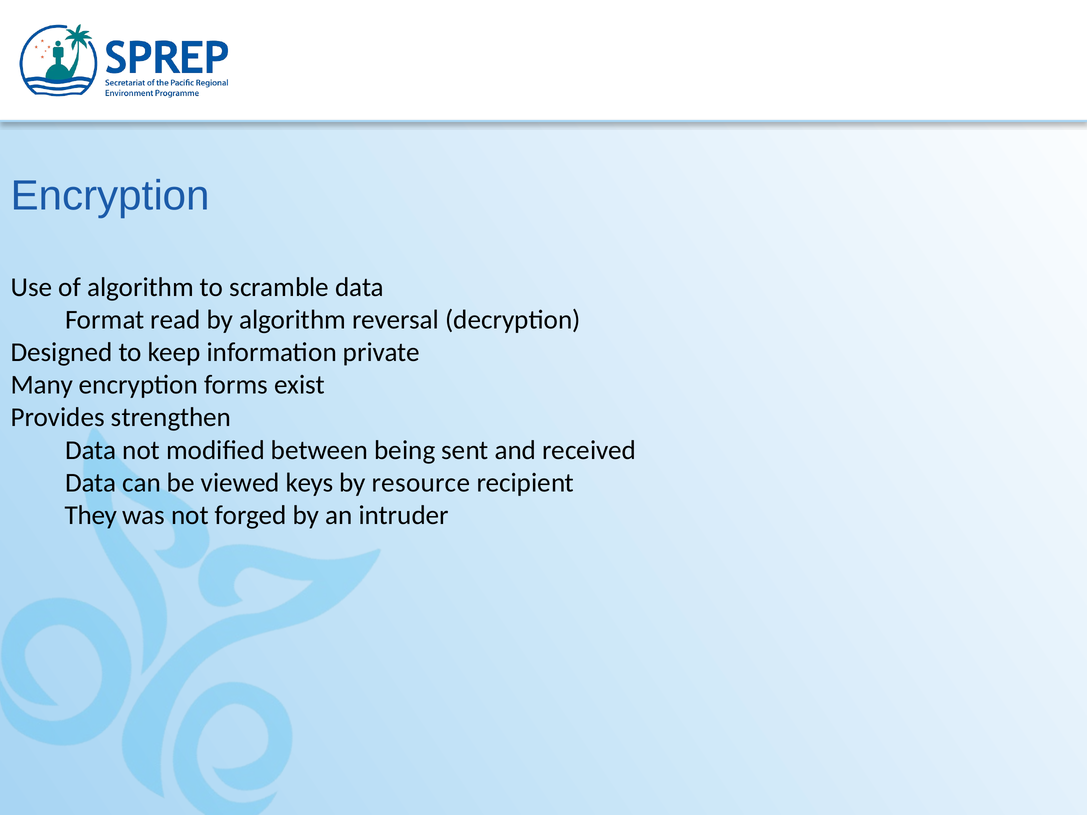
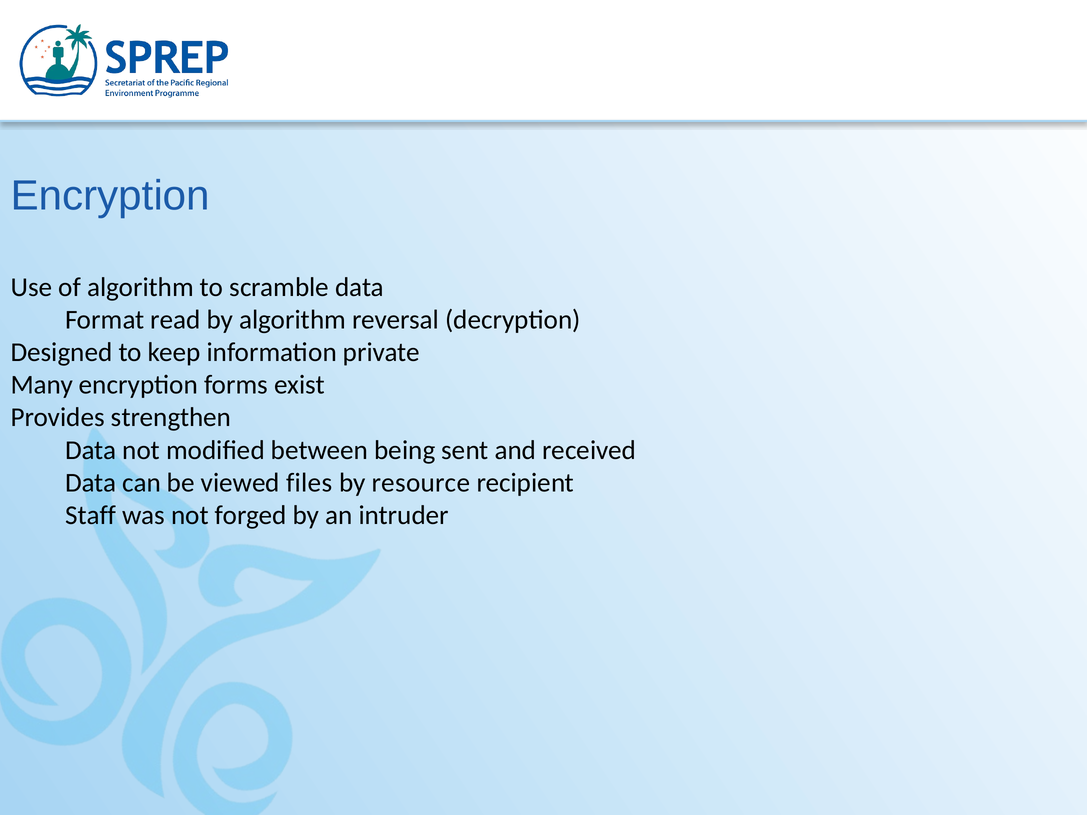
keys: keys -> files (309, 483)
They: They -> Staff (91, 515)
